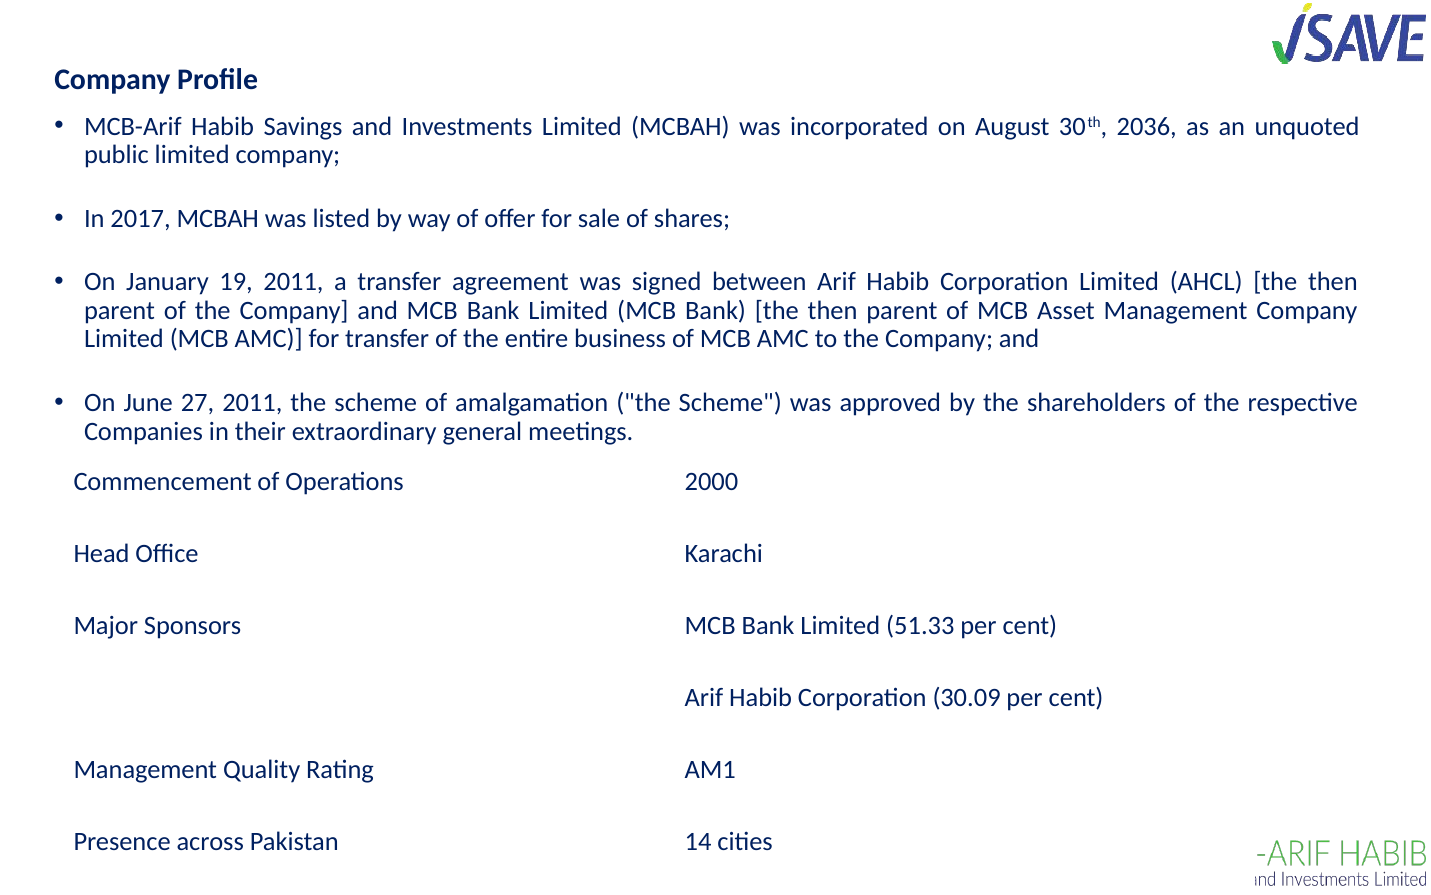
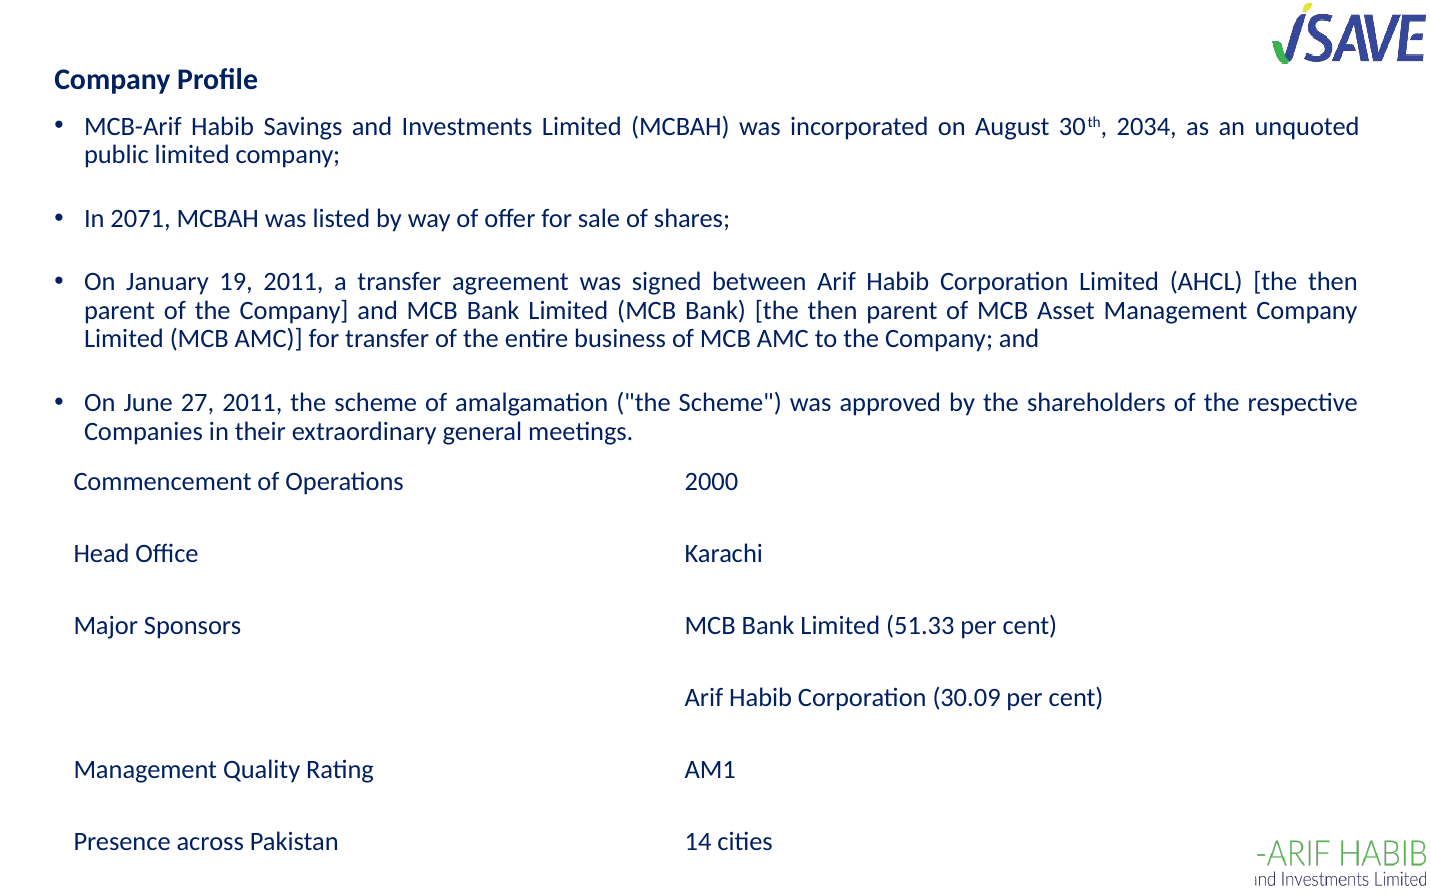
2036: 2036 -> 2034 (1147, 126)
2017: 2017 -> 2071 (141, 218)
